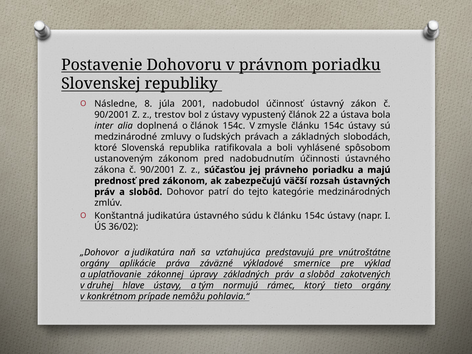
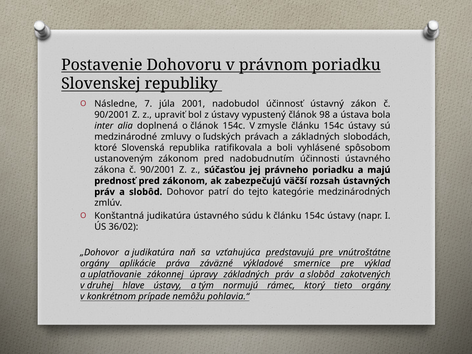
8: 8 -> 7 (148, 104)
trestov: trestov -> upraviť (170, 115)
22: 22 -> 98 (325, 115)
